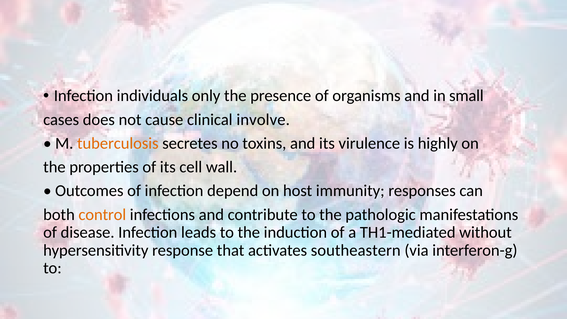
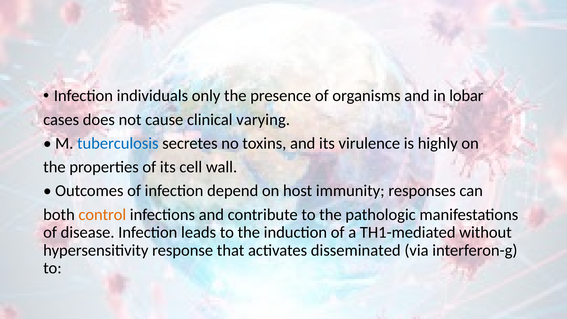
small: small -> lobar (466, 96)
involve: involve -> varying (263, 120)
tuberculosis colour: orange -> blue (118, 143)
southeastern: southeastern -> disseminated (356, 250)
